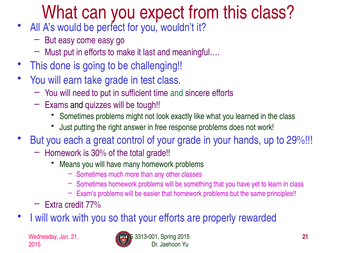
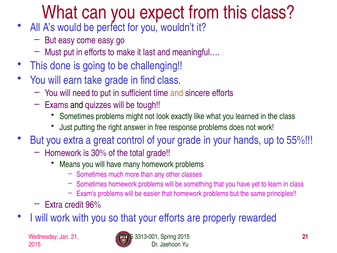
test: test -> find (148, 80)
and colour: green -> orange (177, 93)
you each: each -> extra (74, 140)
29%: 29% -> 55% (300, 140)
77%: 77% -> 96% (93, 204)
